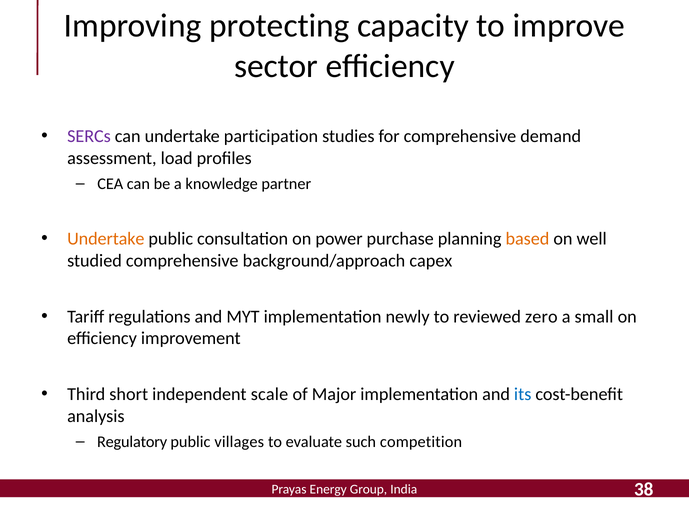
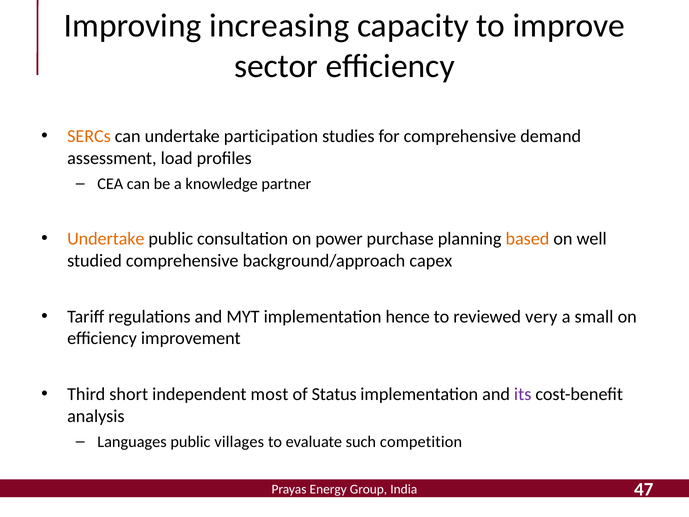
protecting: protecting -> increasing (279, 26)
SERCs colour: purple -> orange (89, 136)
newly: newly -> hence (408, 316)
zero: zero -> very (541, 316)
scale: scale -> most (269, 394)
Major: Major -> Status (334, 394)
its colour: blue -> purple (523, 394)
Regulatory: Regulatory -> Languages (132, 442)
38: 38 -> 47 (644, 489)
